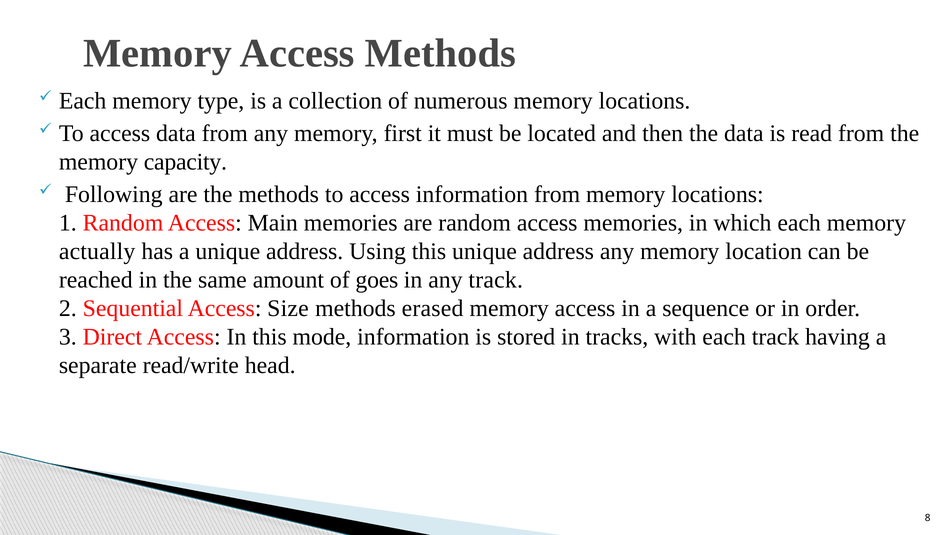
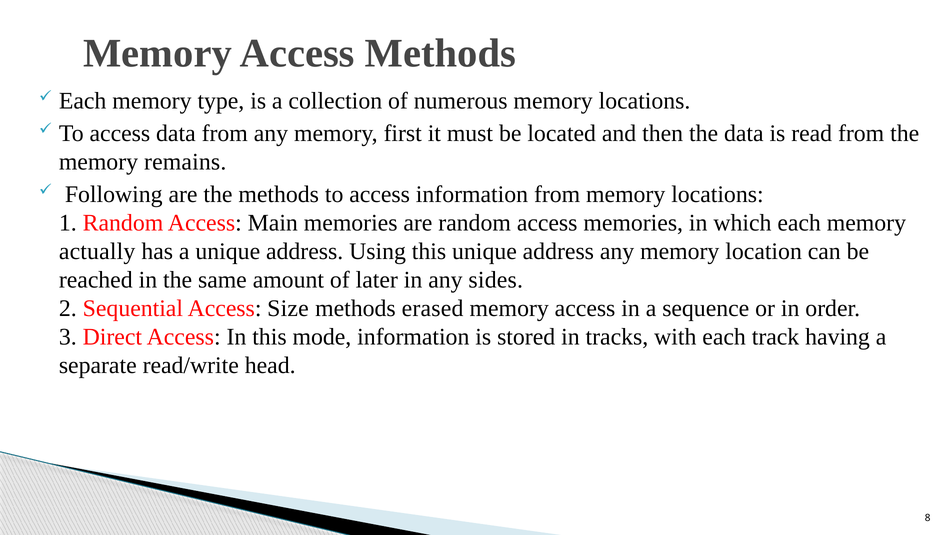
capacity: capacity -> remains (185, 162)
goes: goes -> later (377, 280)
any track: track -> sides (496, 280)
